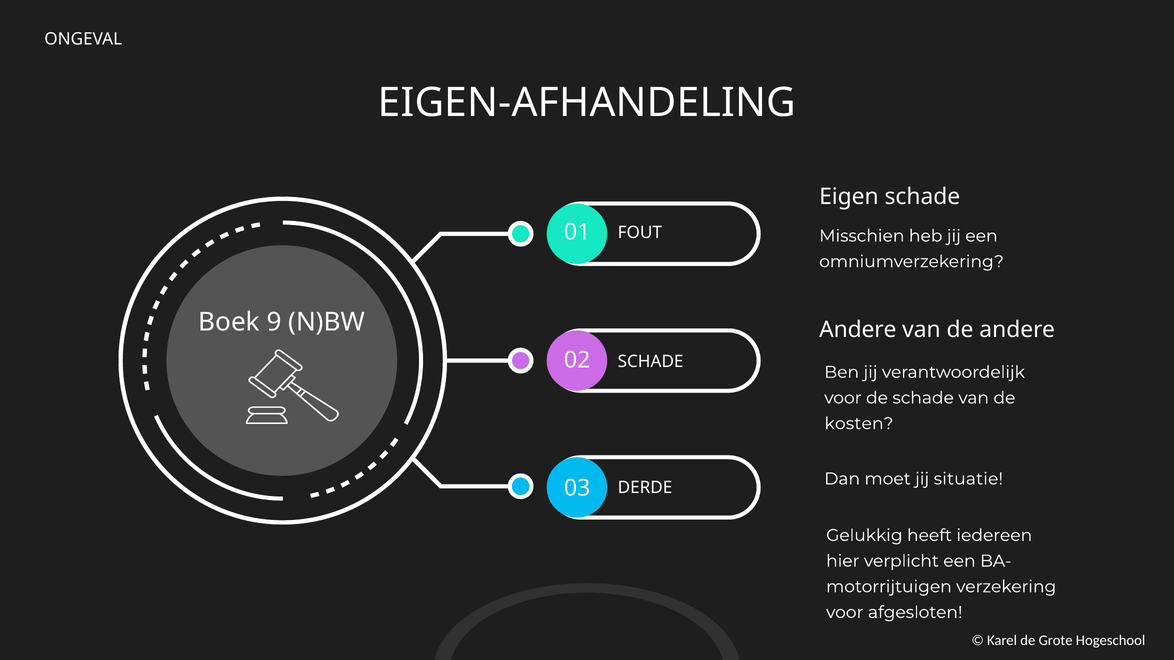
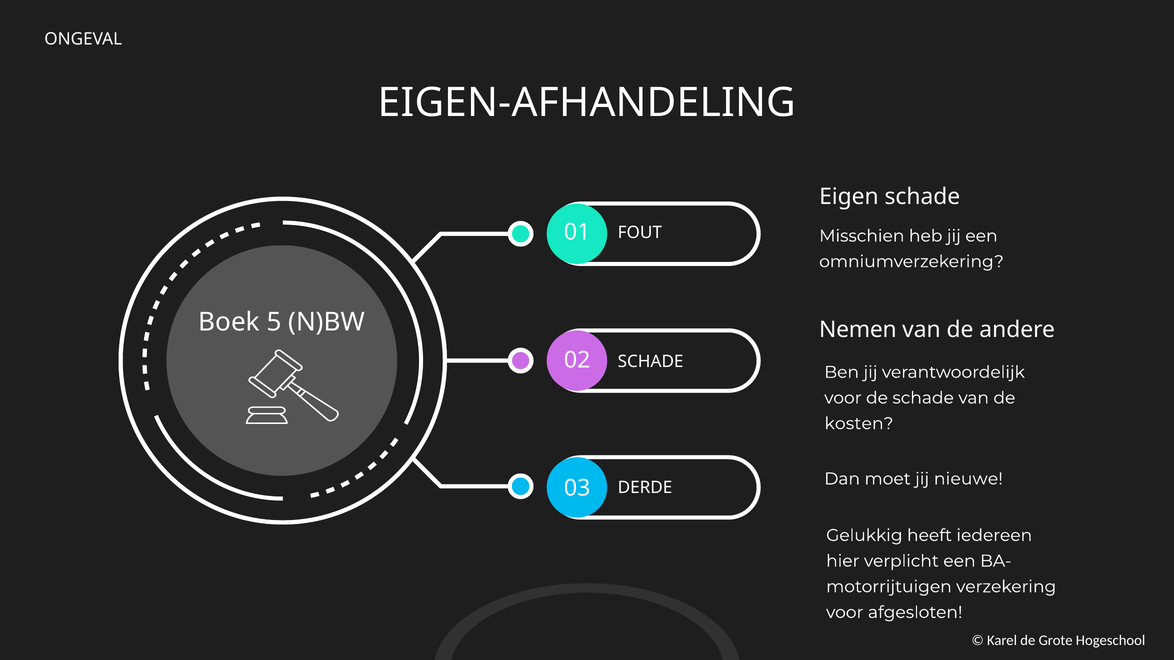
9: 9 -> 5 (274, 322)
Andere: Andere -> Nemen (858, 330)
situatie: situatie -> nieuwe (968, 479)
